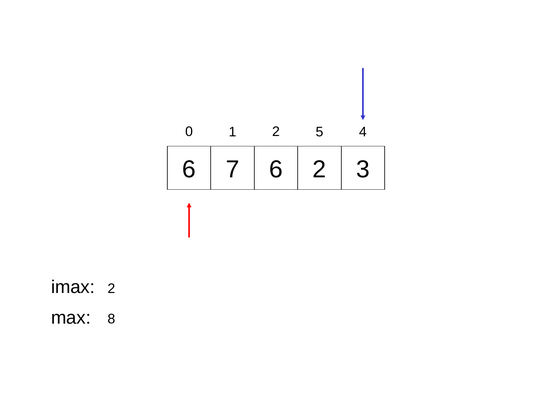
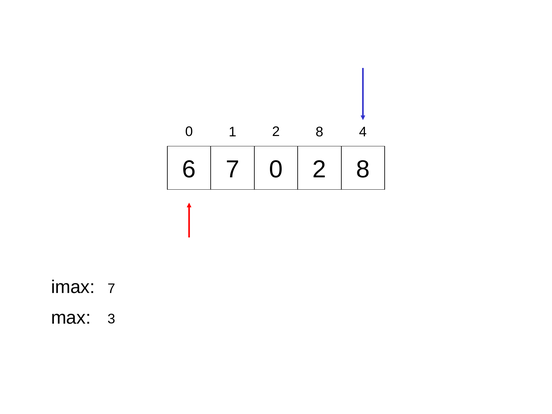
1 2 5: 5 -> 8 (319, 132)
6 6: 6 -> 0 (276, 170)
7 2 3: 3 -> 8 (363, 170)
imax 2: 2 -> 7 (111, 289)
8: 8 -> 3 (111, 319)
